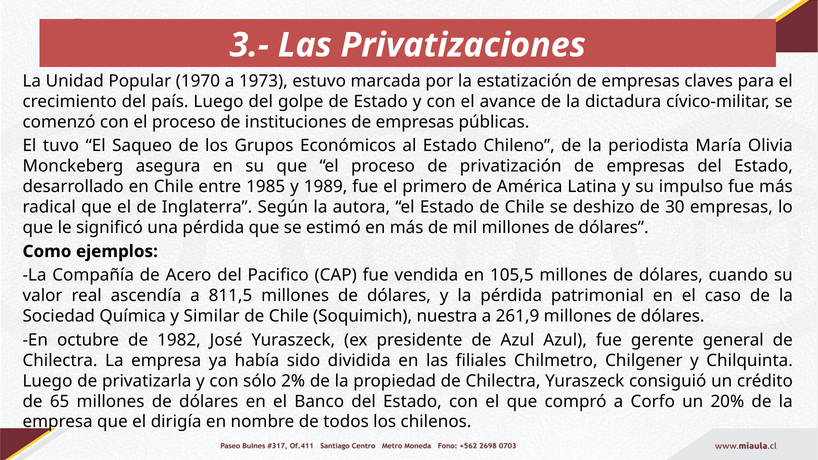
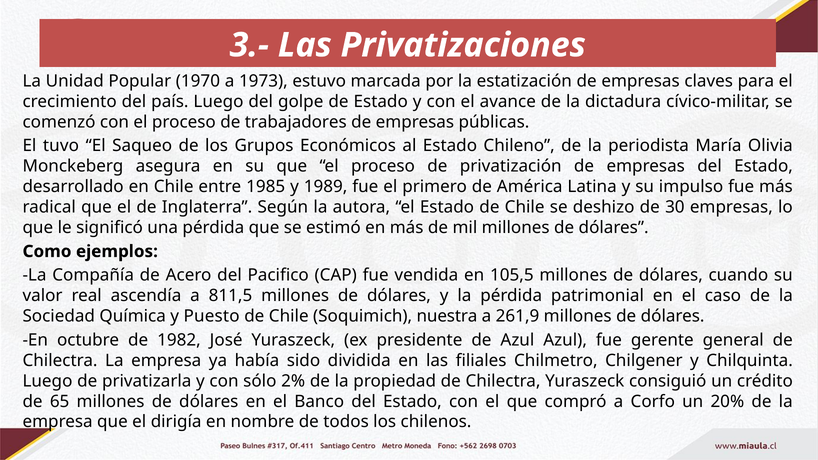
instituciones: instituciones -> trabajadores (296, 122)
Similar: Similar -> Puesto (212, 316)
